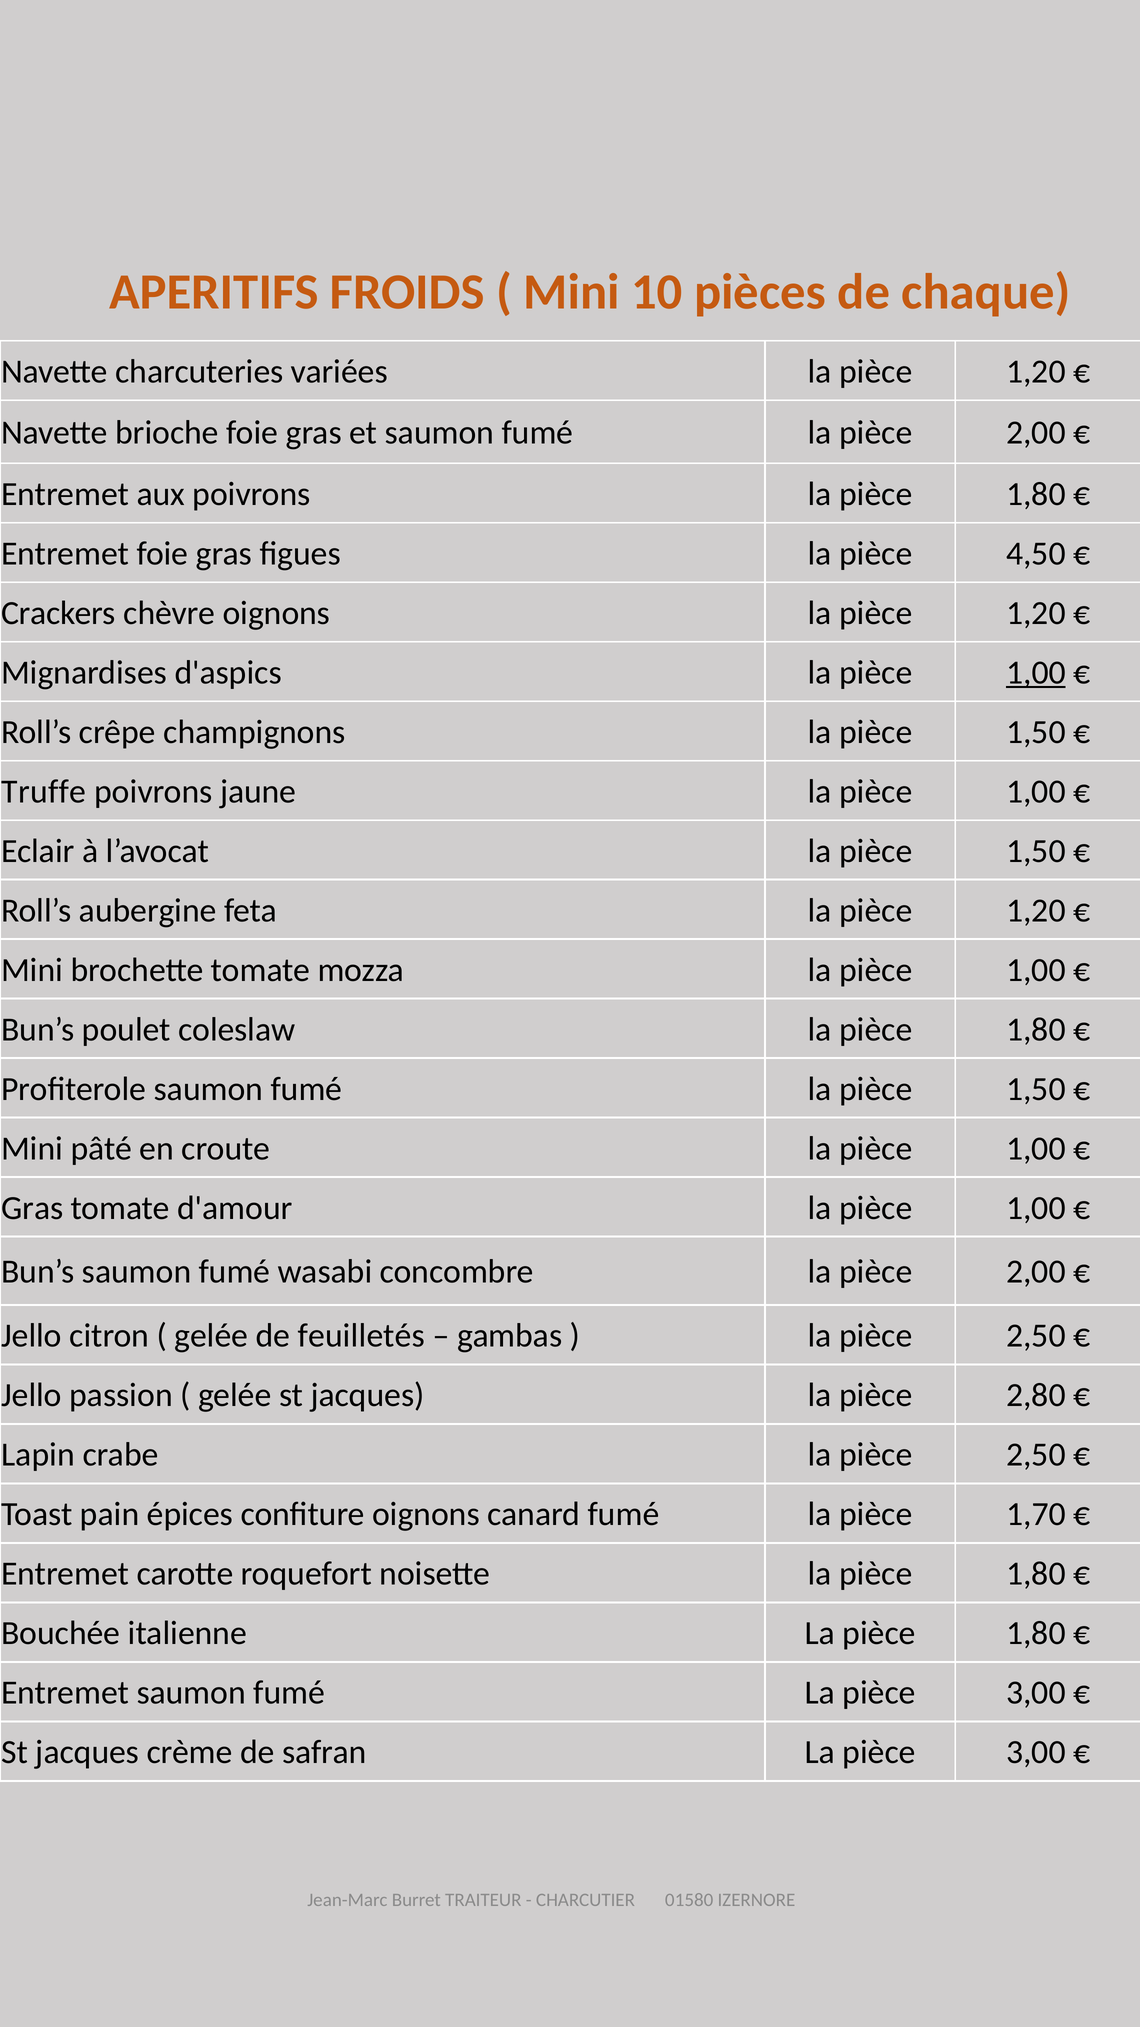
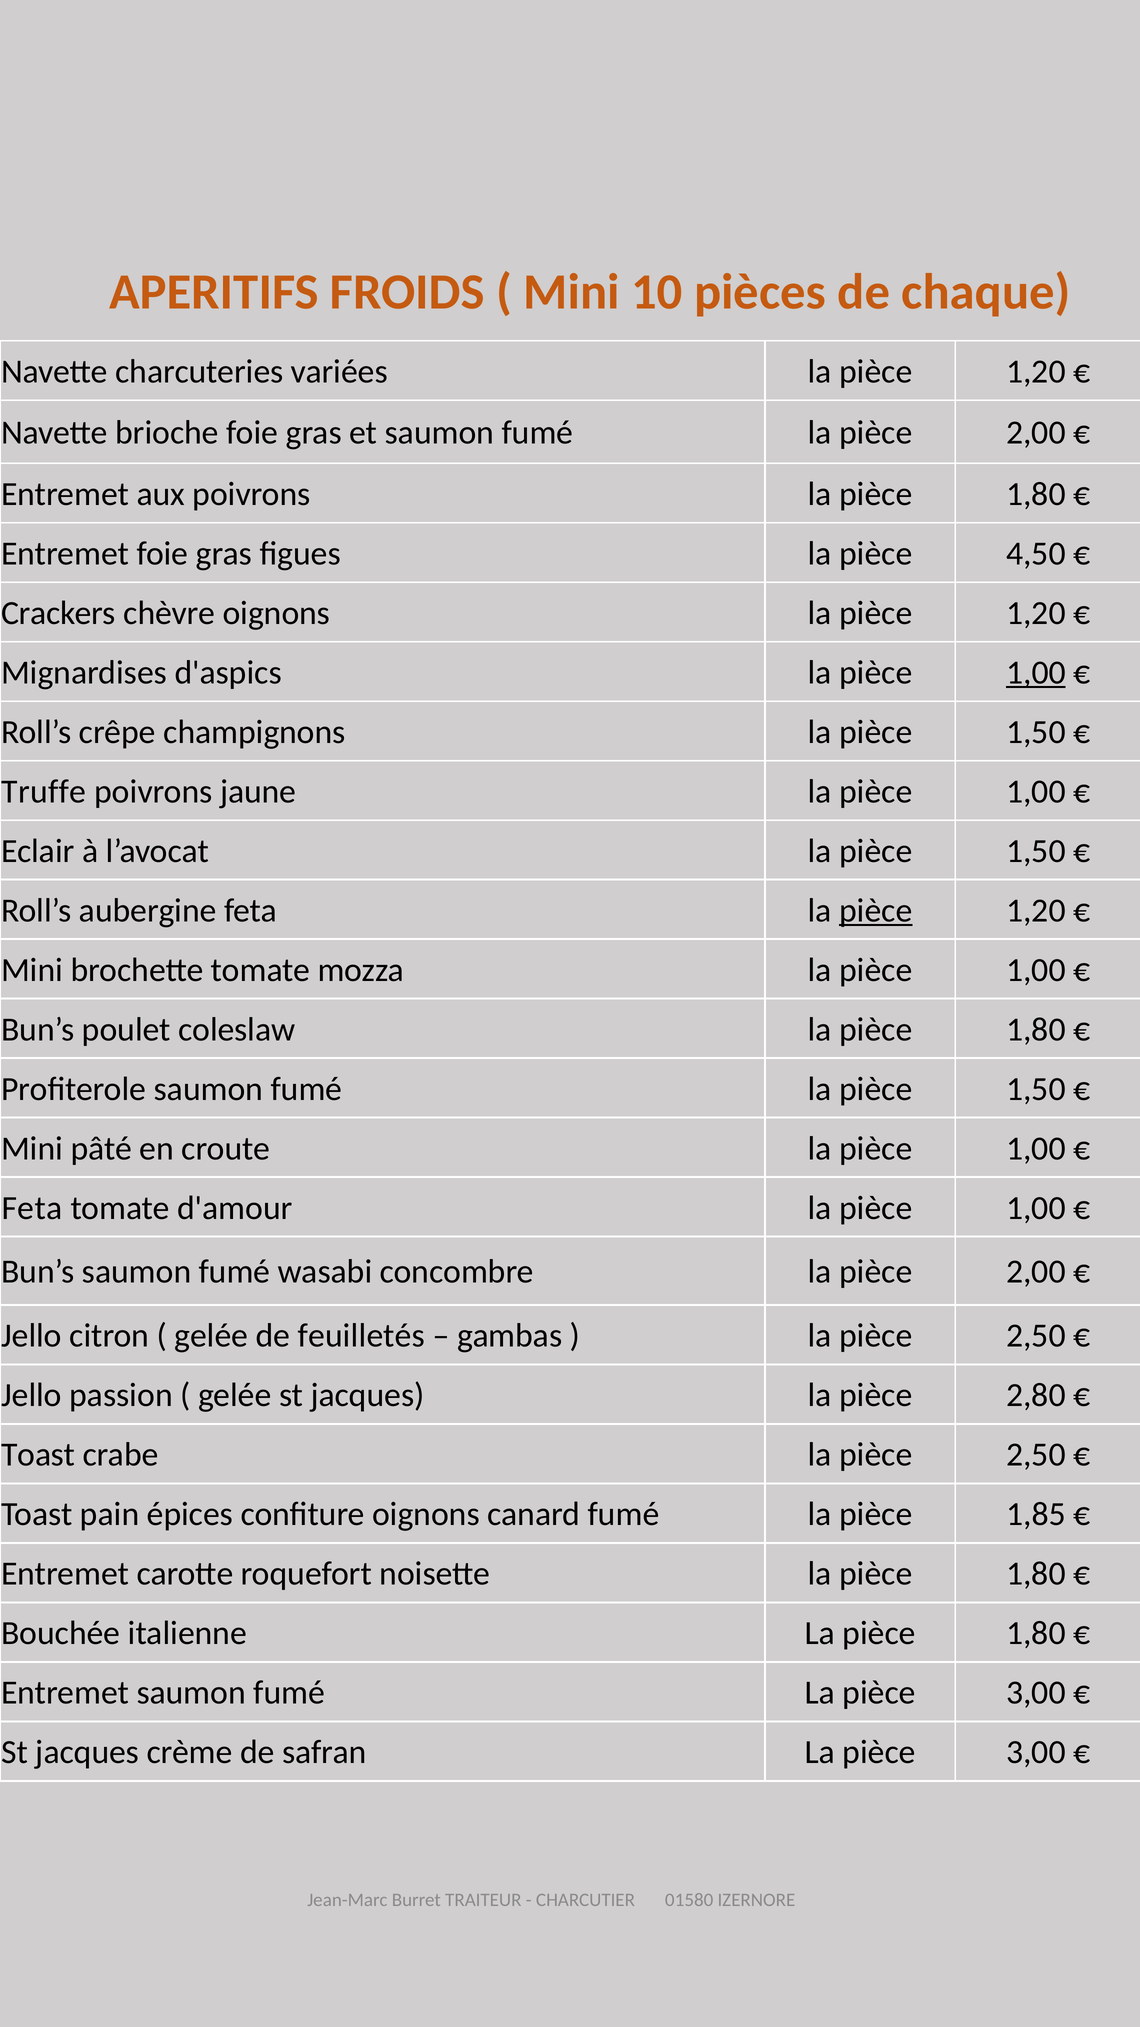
pièce underline: none -> present (876, 910)
Gras: Gras -> Feta (32, 1208)
Lapin: Lapin -> Toast (38, 1455)
1,70: 1,70 -> 1,85 (1036, 1514)
